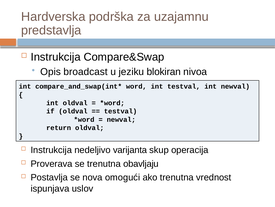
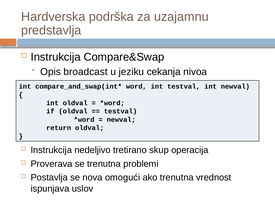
blokiran: blokiran -> cekanja (164, 72)
varijanta: varijanta -> tretirano (130, 150)
obavljaju: obavljaju -> problemi (141, 163)
